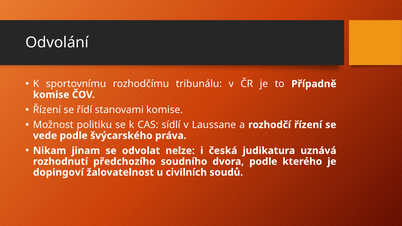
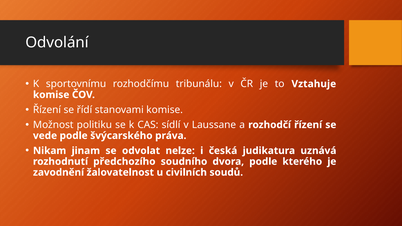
Případně: Případně -> Vztahuje (314, 84)
dopingoví: dopingoví -> zavodnění (59, 172)
